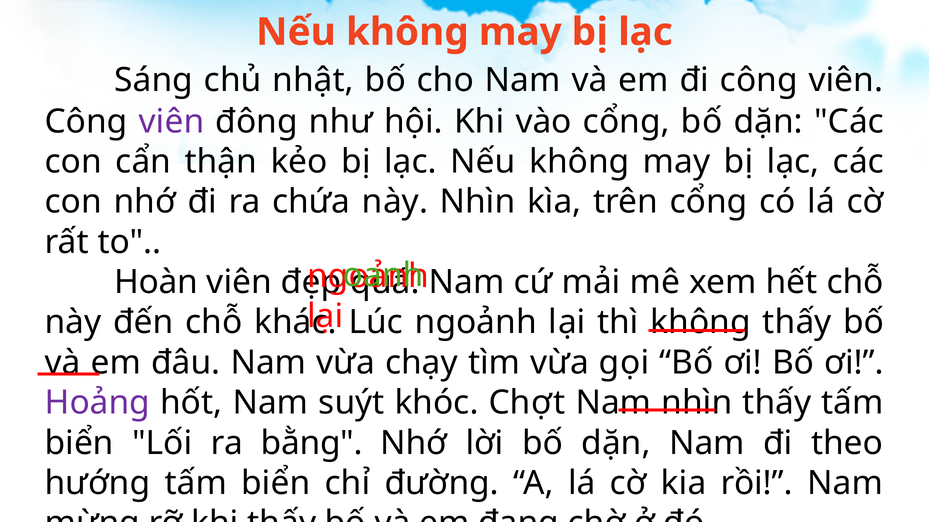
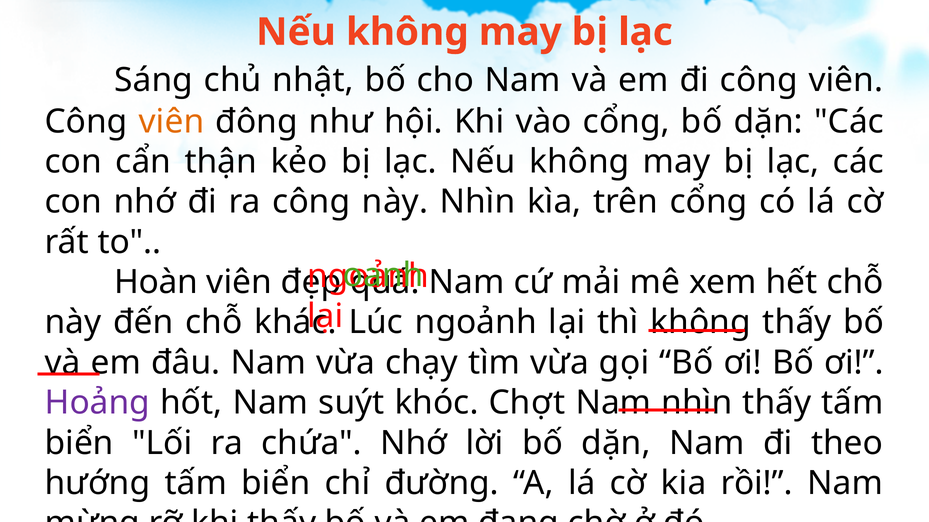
viên colour: purple -> orange (172, 122)
ra chứa: chứa -> công (311, 202)
bằng: bằng -> chứa (312, 443)
